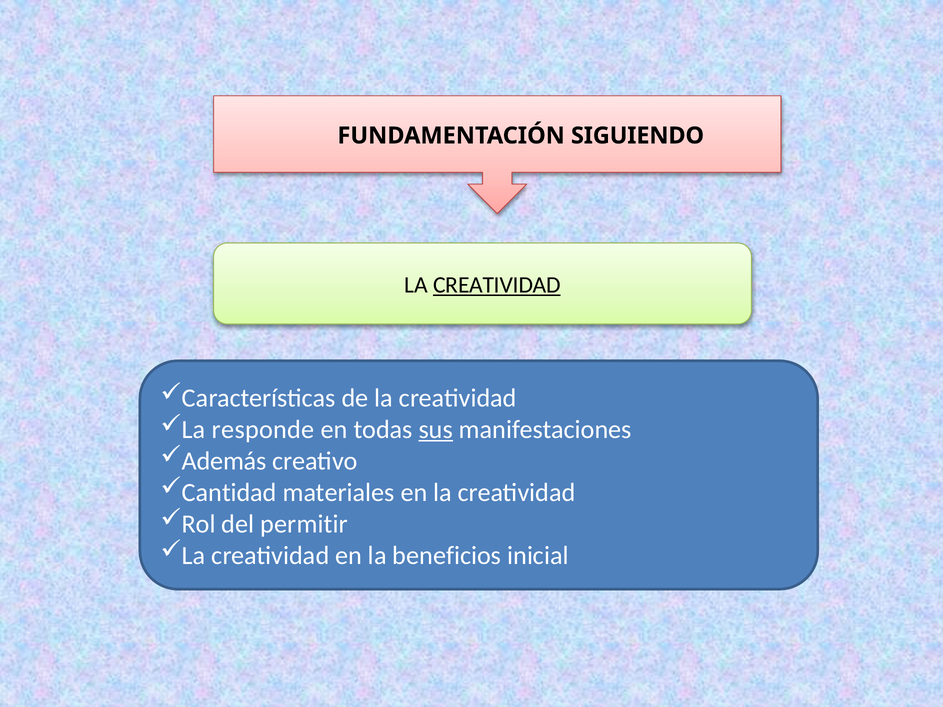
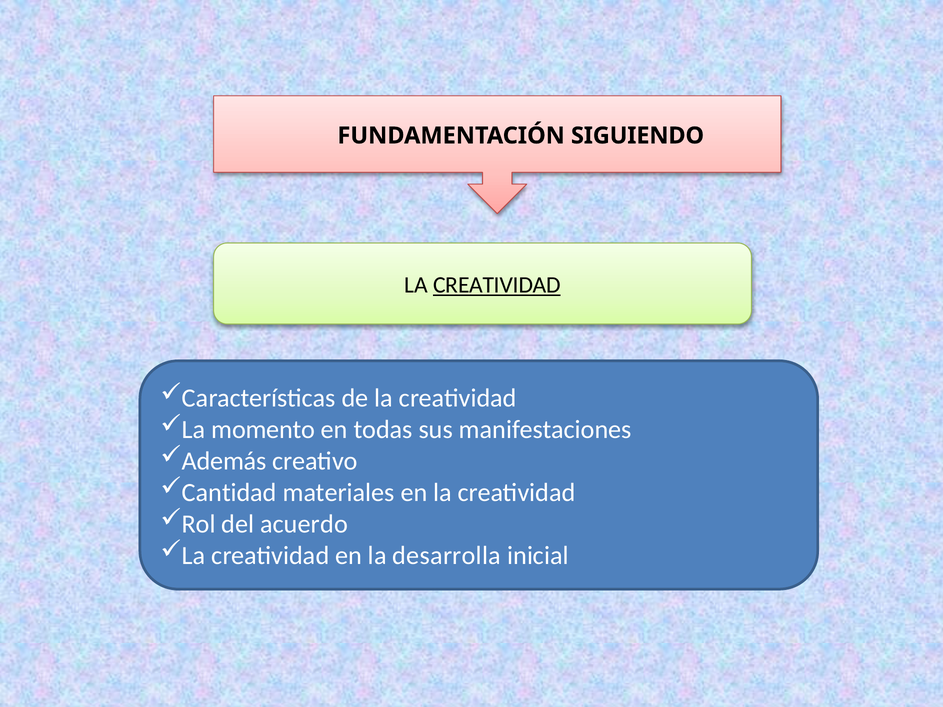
responde: responde -> momento (263, 430)
sus underline: present -> none (436, 430)
permitir: permitir -> acuerdo (304, 524)
beneficios: beneficios -> desarrolla (447, 556)
